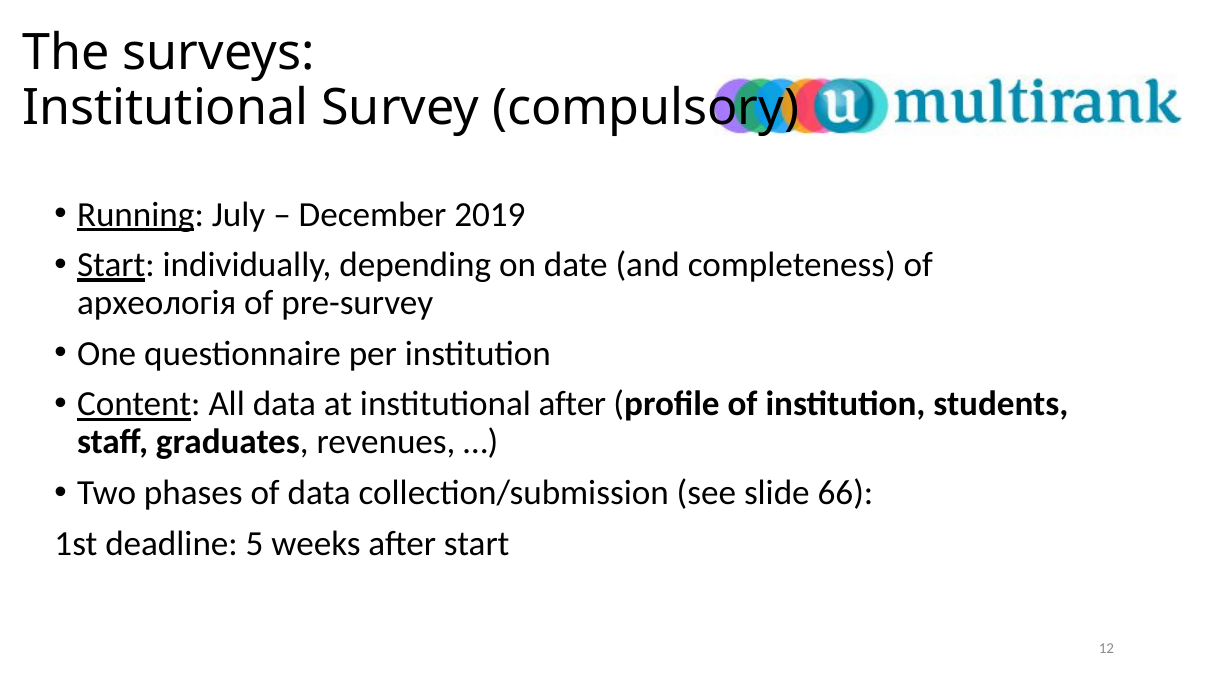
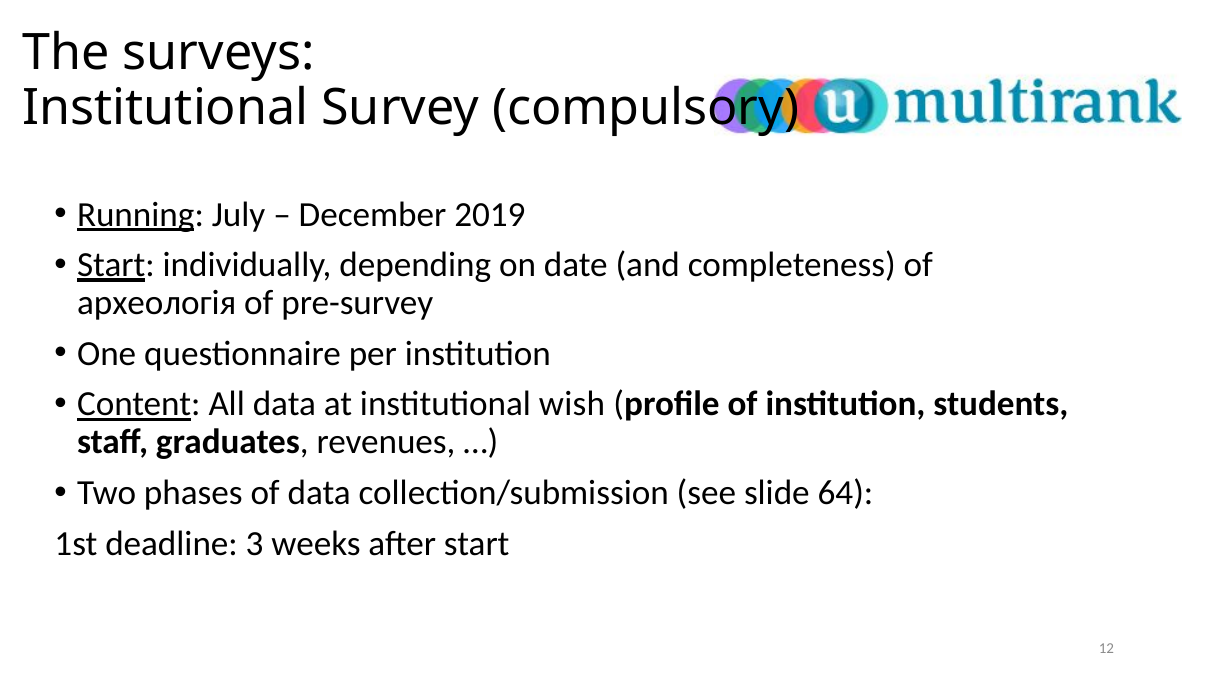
institutional after: after -> wish (572, 404)
66: 66 -> 64 (845, 492)
5: 5 -> 3 (255, 543)
